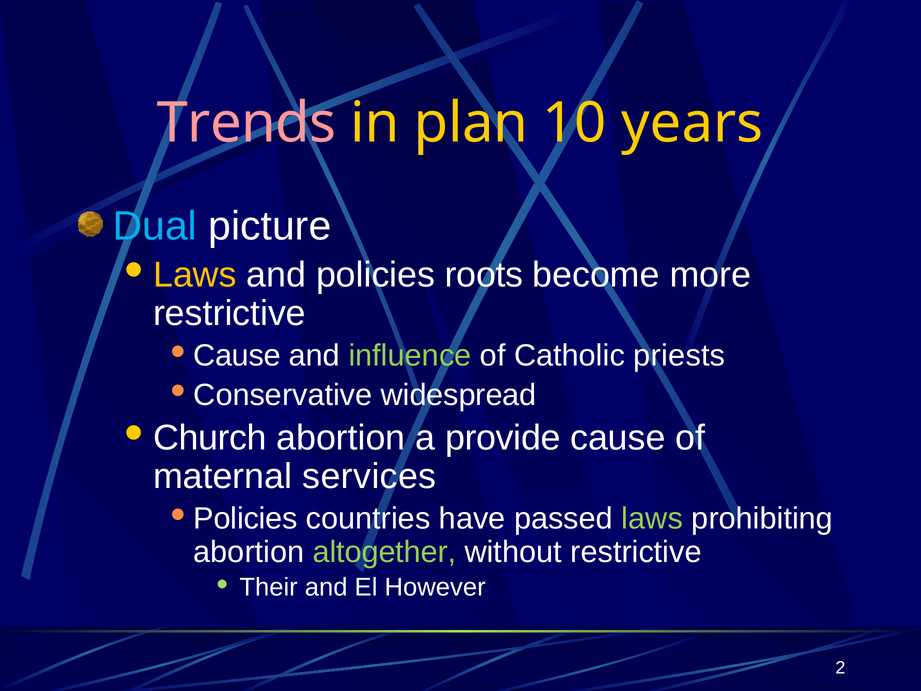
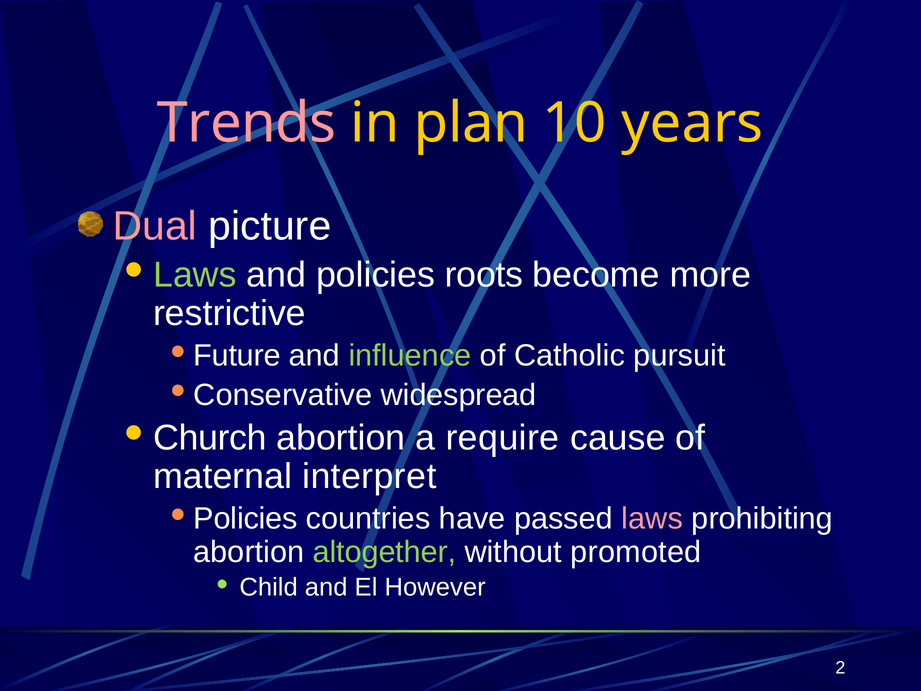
Dual colour: light blue -> pink (155, 226)
Laws colour: yellow -> light green (195, 275)
Cause: Cause -> Future (237, 355)
priests: priests -> pursuit (680, 355)
provide: provide -> require (502, 438)
services: services -> interpret (369, 476)
laws colour: light green -> pink (652, 519)
without restrictive: restrictive -> promoted (636, 552)
Their: Their -> Child (269, 587)
